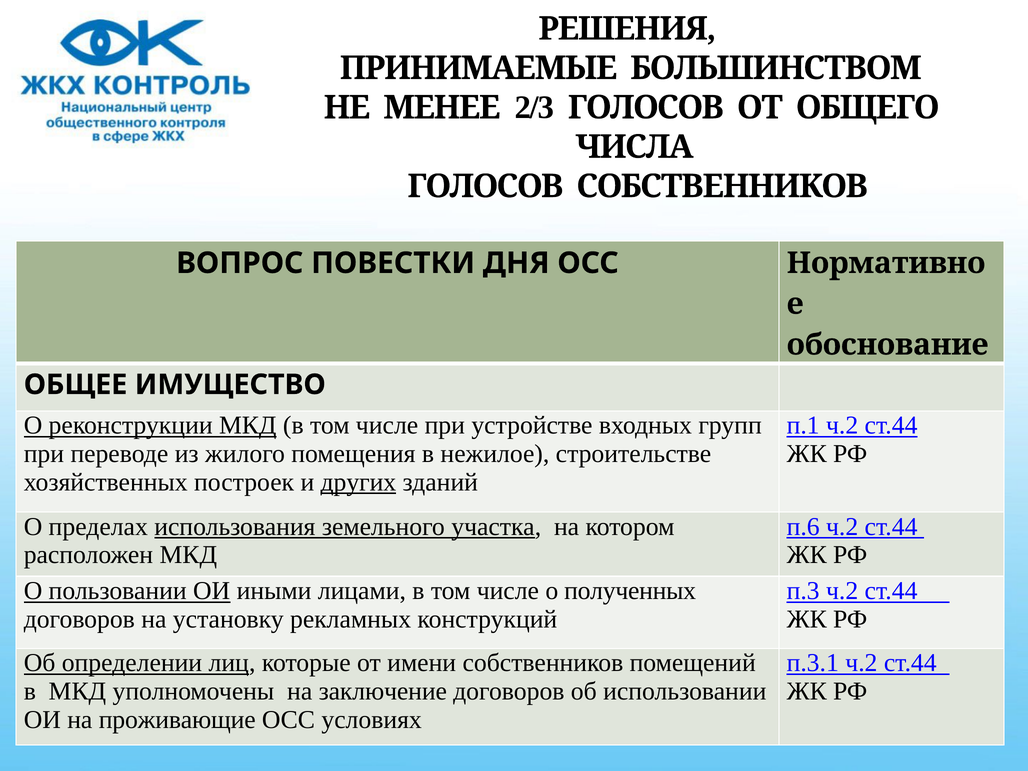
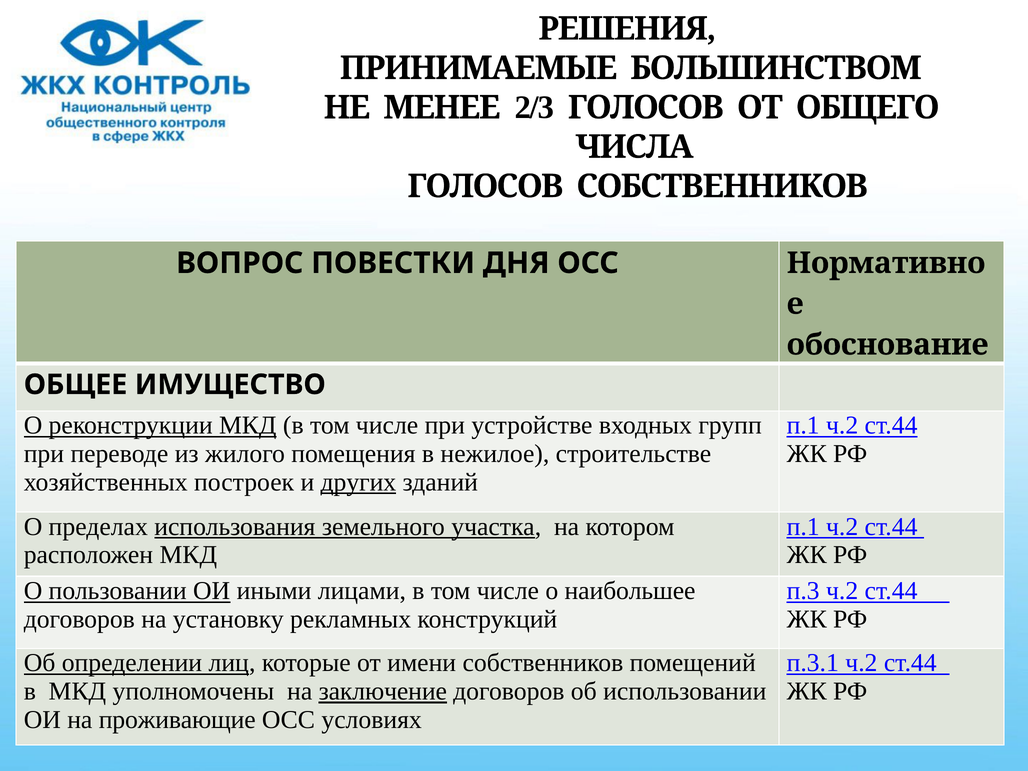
п.6: п.6 -> п.1 (803, 527)
полученных: полученных -> наибольшее (630, 591)
заключение underline: none -> present (383, 691)
